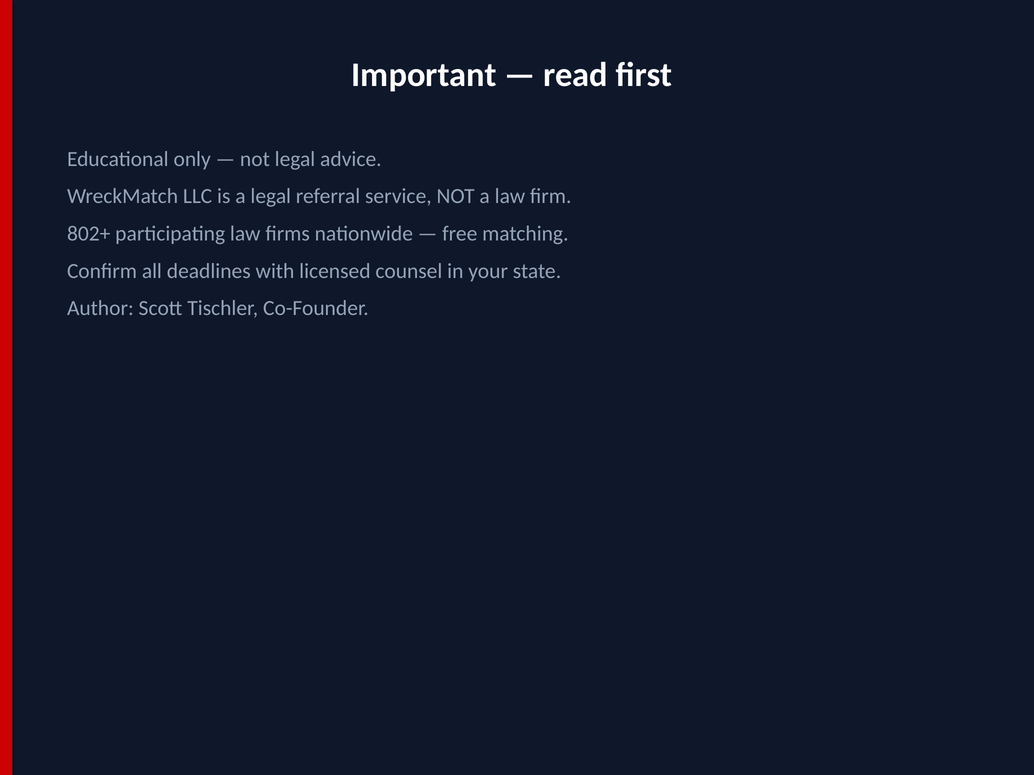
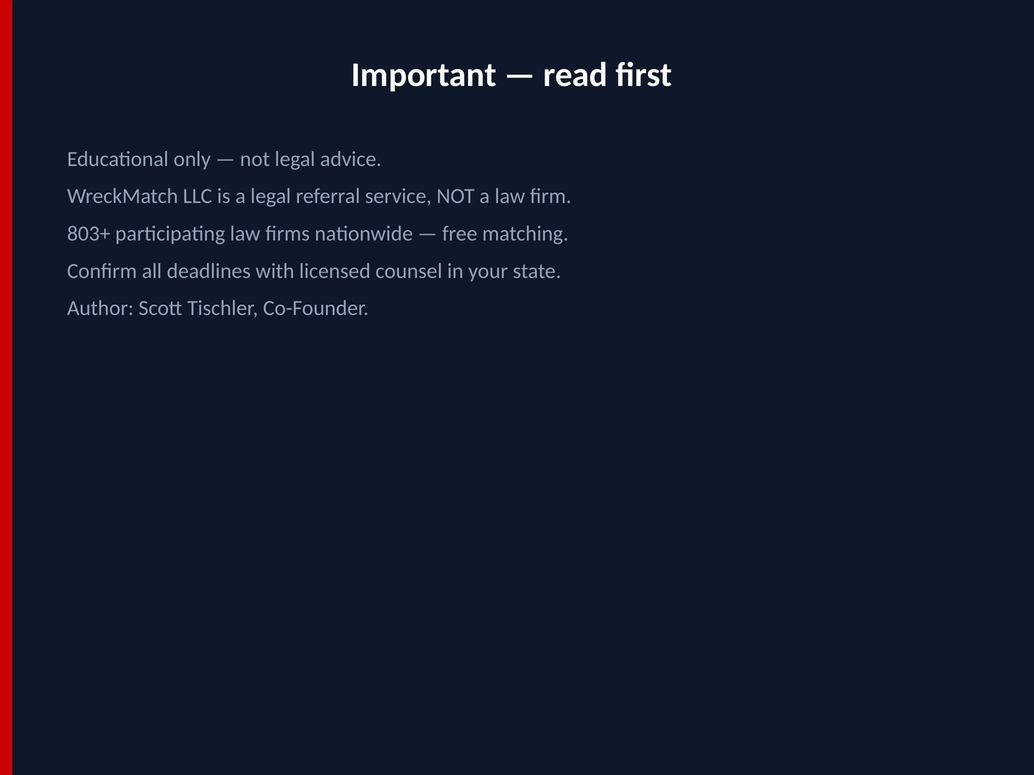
802+: 802+ -> 803+ (89, 234)
